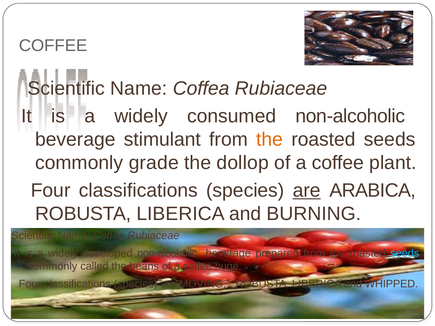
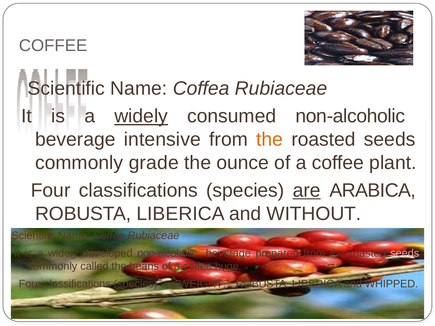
widely underline: none -> present (141, 116)
stimulant: stimulant -> intensive (162, 140)
dollop: dollop -> ounce (243, 163)
BURNING: BURNING -> WITHOUT (314, 214)
seeds colour: light blue -> pink (405, 253)
MOVING: MOVING -> WEIGHT (203, 284)
